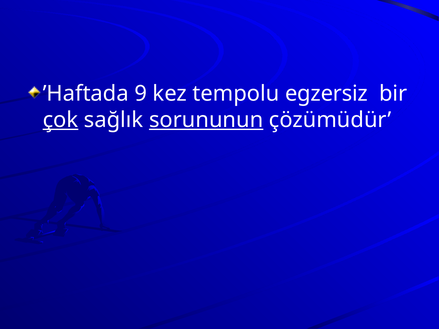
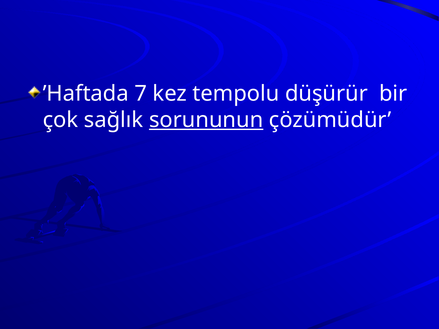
9: 9 -> 7 (141, 94)
egzersiz: egzersiz -> düşürür (326, 94)
çok underline: present -> none (61, 120)
